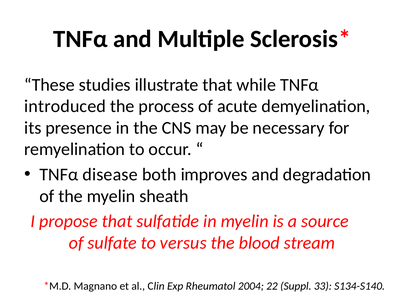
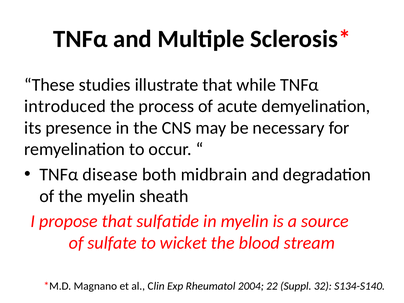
improves: improves -> midbrain (214, 175)
versus: versus -> wicket (183, 243)
33: 33 -> 32 (323, 286)
